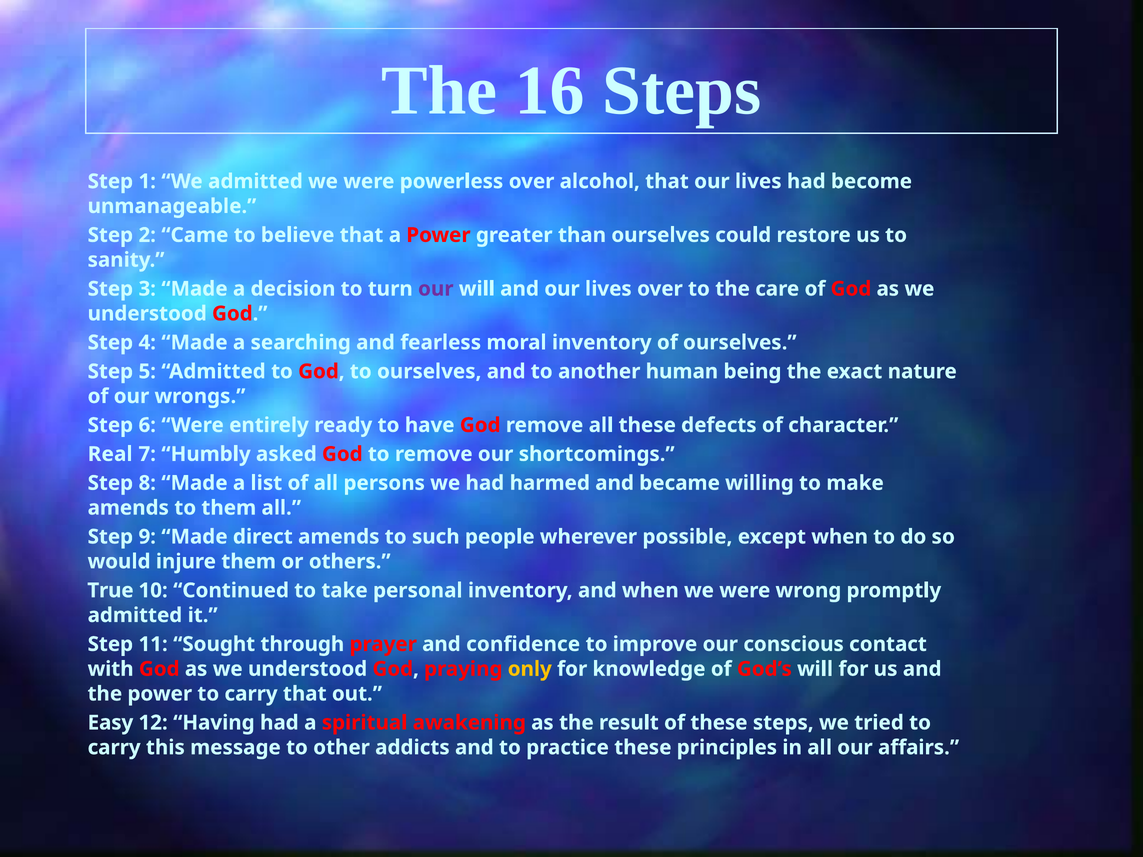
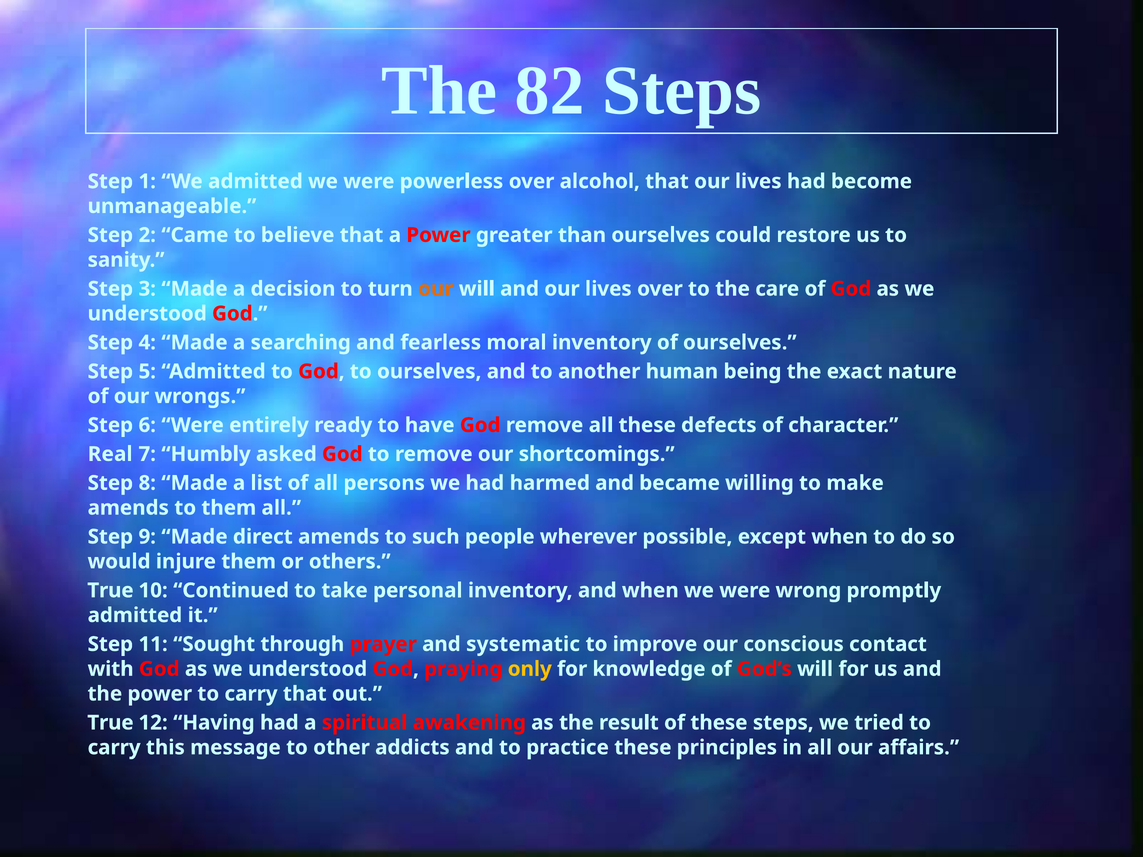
16: 16 -> 82 (550, 91)
our colour: purple -> orange (436, 289)
confidence: confidence -> systematic (523, 644)
Easy: Easy -> True (110, 723)
